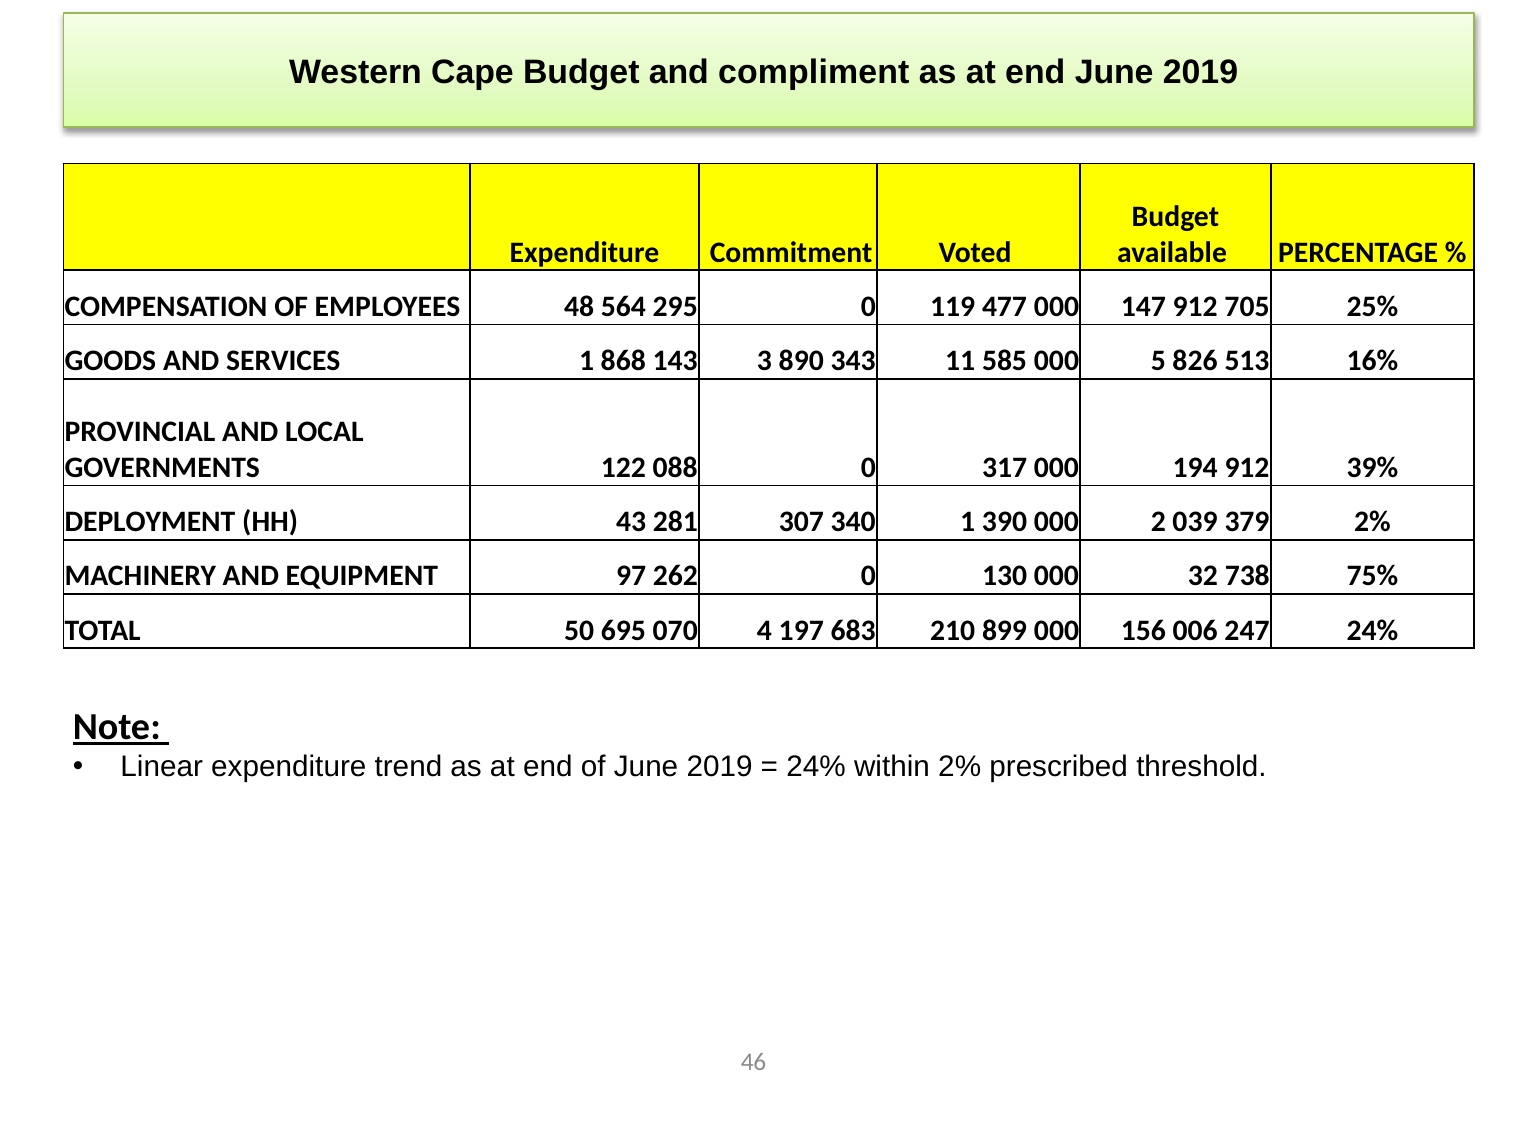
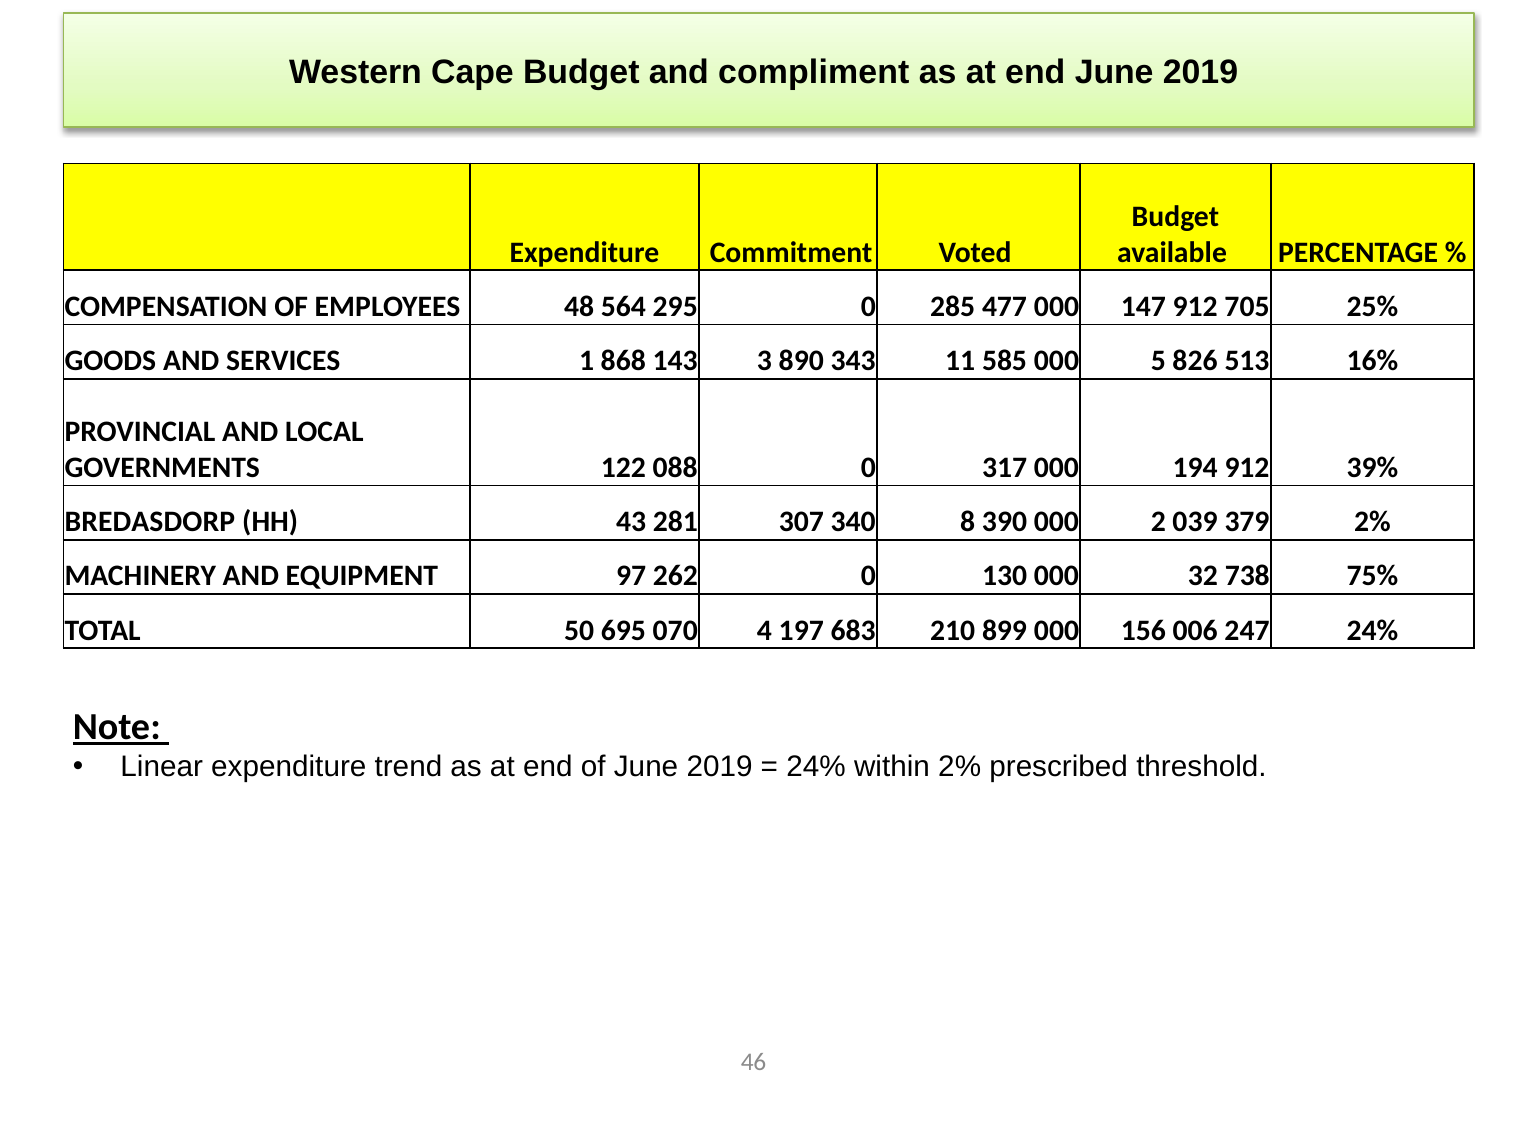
119: 119 -> 285 (953, 307)
DEPLOYMENT: DEPLOYMENT -> BREDASDORP (150, 522)
340 1: 1 -> 8 (968, 522)
